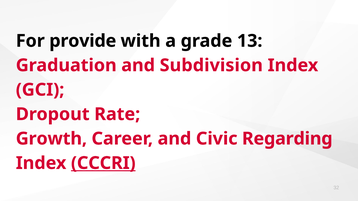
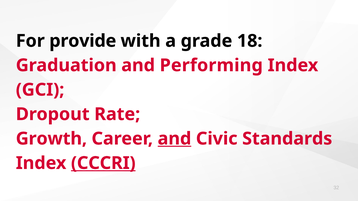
13: 13 -> 18 (250, 41)
Subdivision: Subdivision -> Performing (211, 65)
and underline: none -> present (174, 139)
Regarding: Regarding -> Standards (287, 139)
